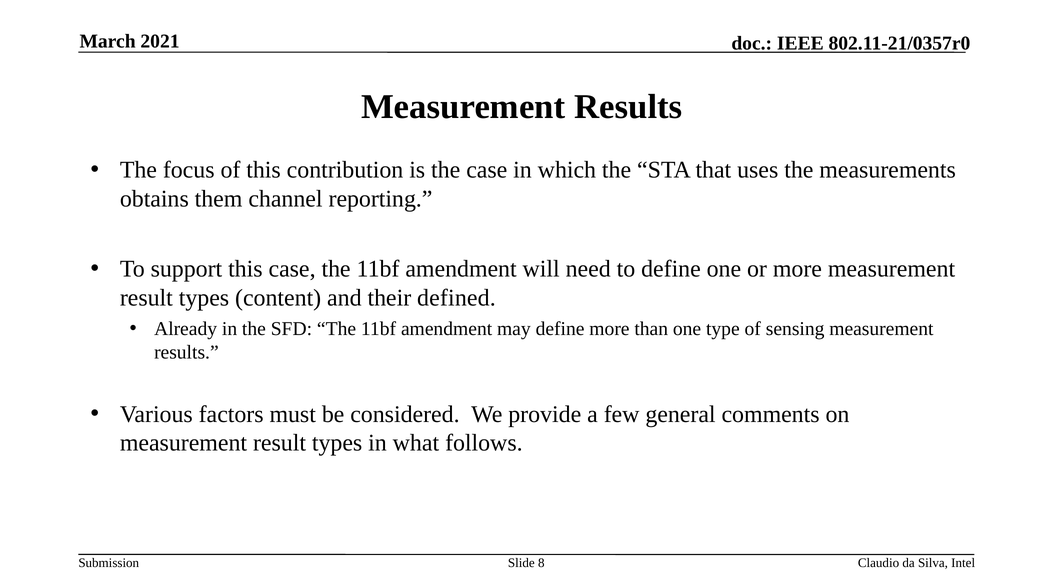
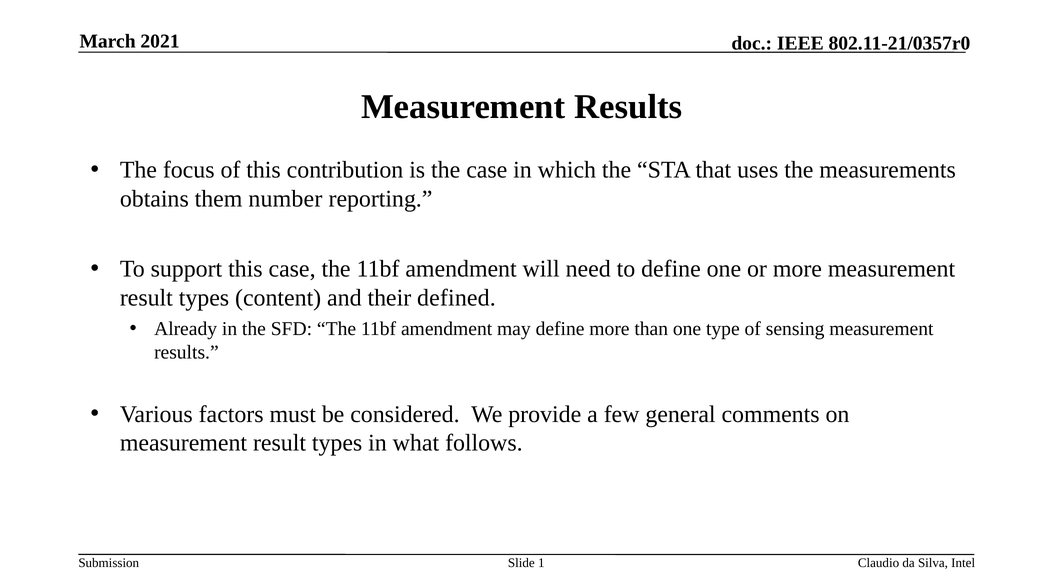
channel: channel -> number (285, 199)
8: 8 -> 1 (541, 563)
